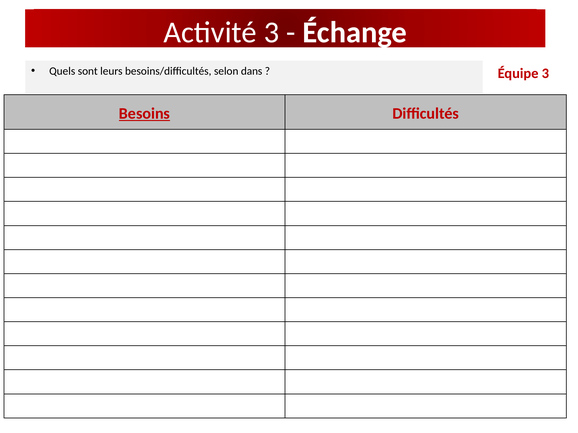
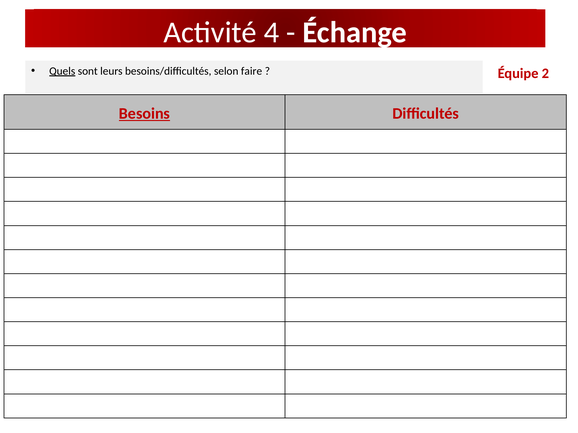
Activité 3: 3 -> 4 (271, 33)
Quels underline: none -> present (62, 71)
dans: dans -> faire (252, 71)
Équipe 3: 3 -> 2 (545, 73)
